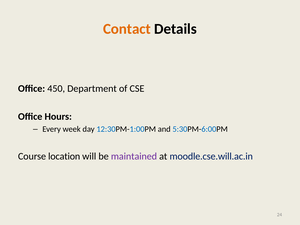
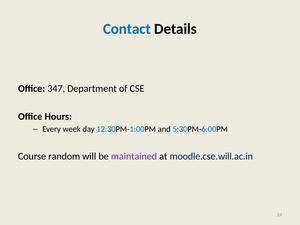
Contact colour: orange -> blue (127, 29)
450: 450 -> 347 (56, 89)
location: location -> random (64, 156)
